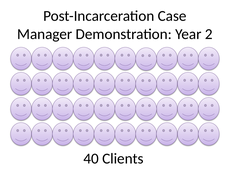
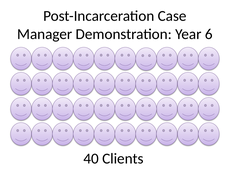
2: 2 -> 6 (209, 34)
